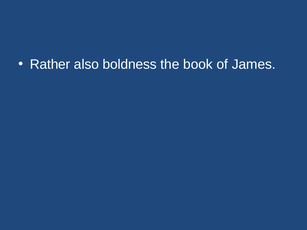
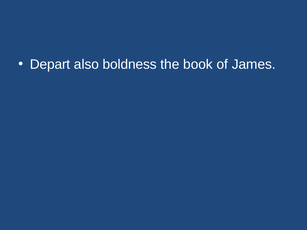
Rather: Rather -> Depart (50, 64)
